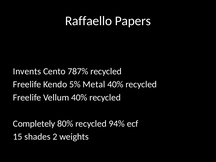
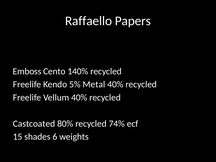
Invents: Invents -> Emboss (27, 71)
787%: 787% -> 140% (78, 71)
Completely: Completely -> Castcoated (34, 124)
94%: 94% -> 74% (117, 124)
2: 2 -> 6 (55, 137)
